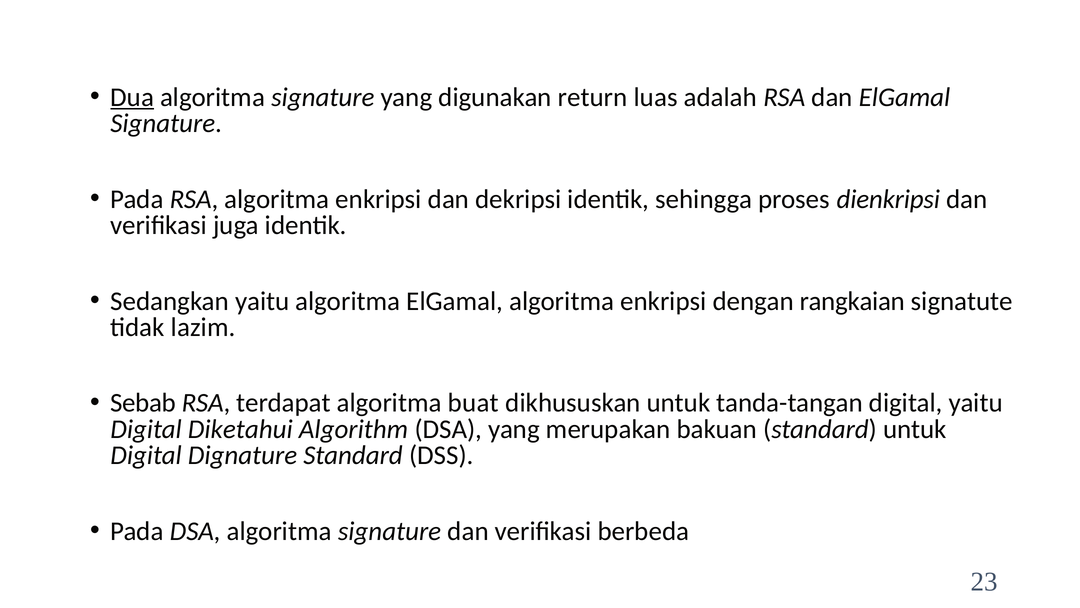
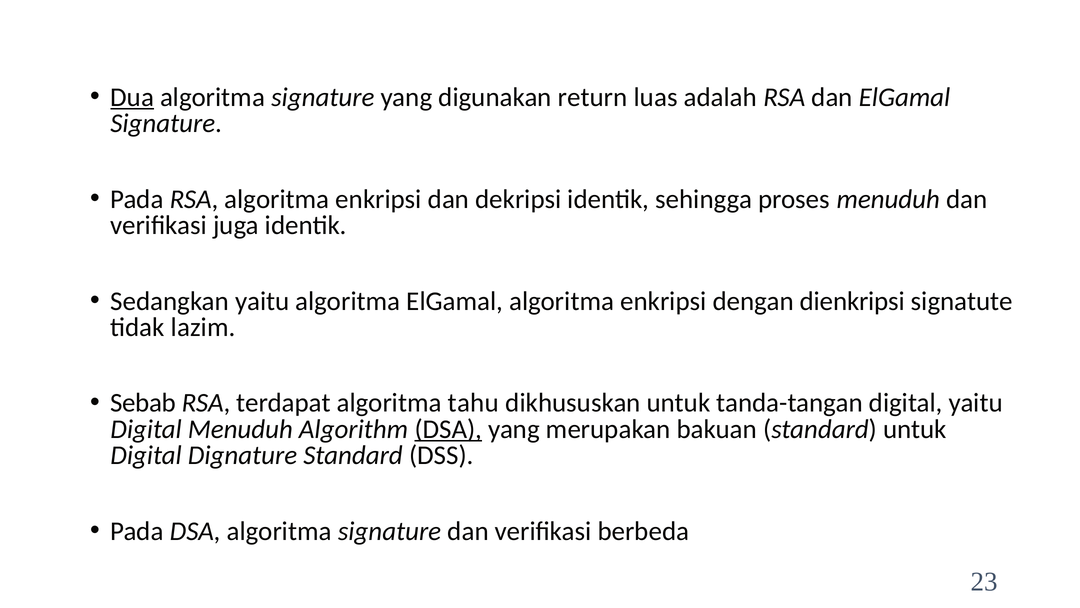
proses dienkripsi: dienkripsi -> menuduh (888, 199)
rangkaian: rangkaian -> dienkripsi (852, 301)
buat: buat -> tahu (473, 403)
Digital Diketahui: Diketahui -> Menuduh (240, 429)
DSA underline: none -> present (448, 429)
